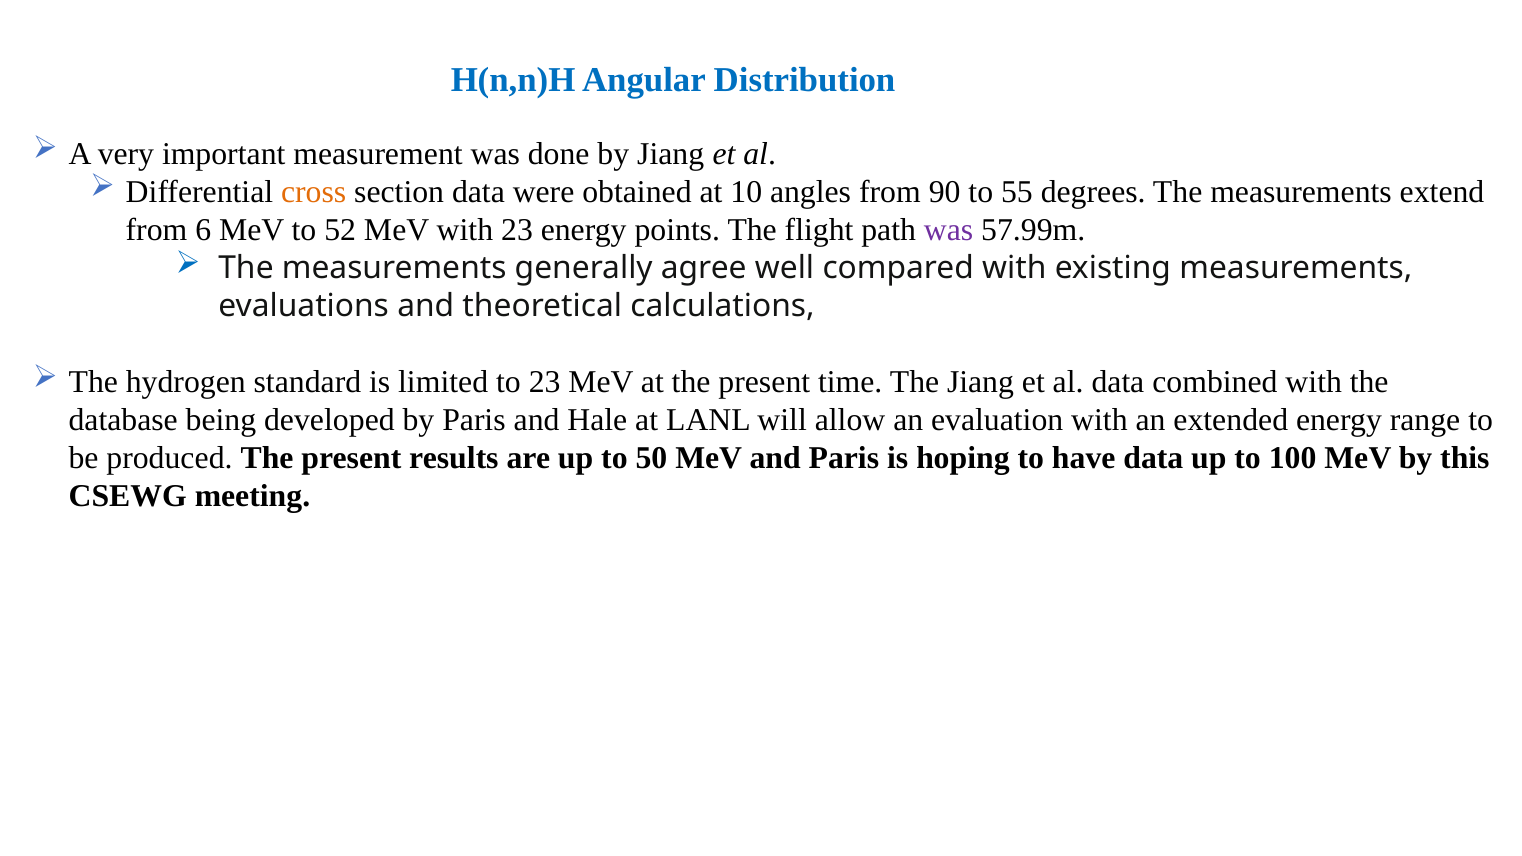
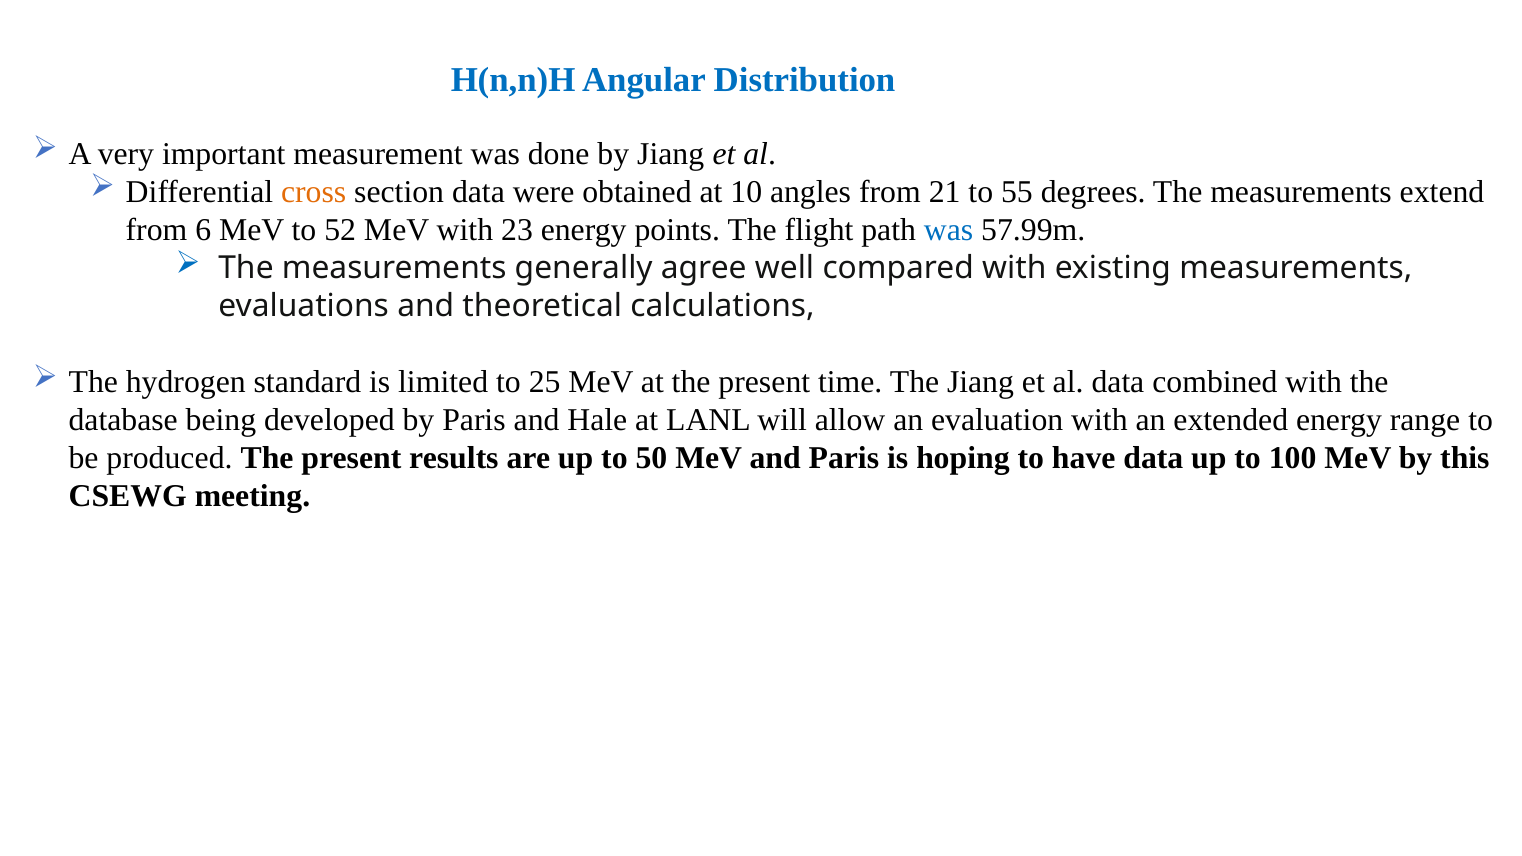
90: 90 -> 21 (945, 192)
was colour: purple -> blue (949, 230)
to 23: 23 -> 25 (545, 382)
